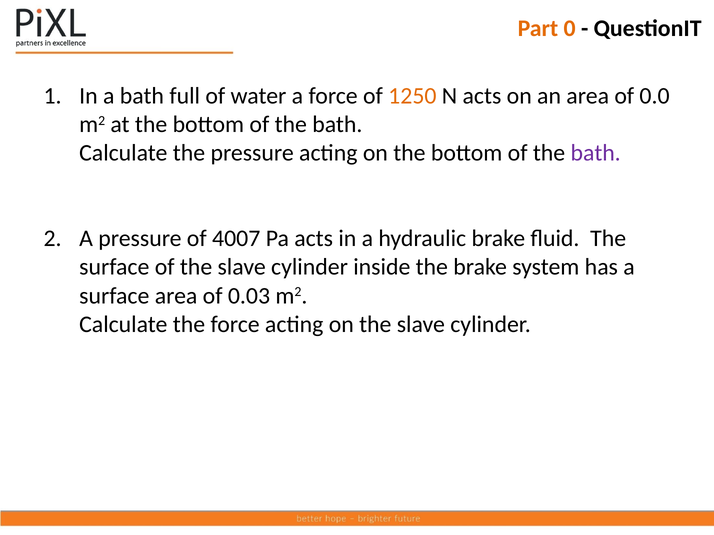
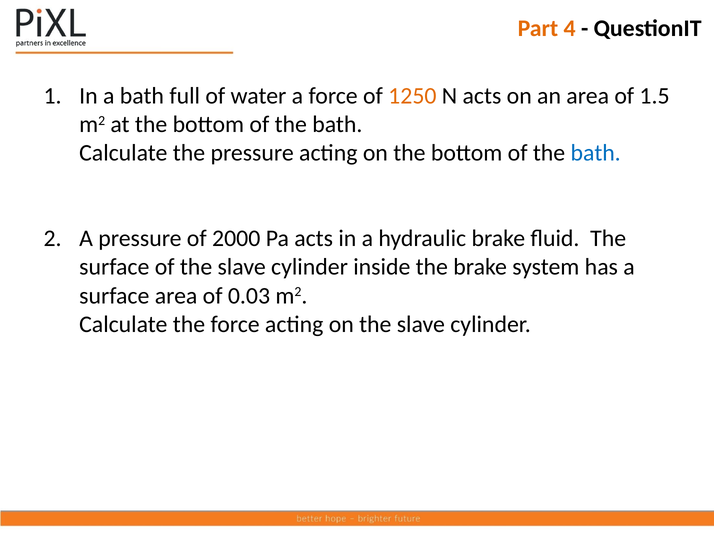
0: 0 -> 4 (570, 29)
0.0: 0.0 -> 1.5 (655, 96)
bath colour: purple -> blue (596, 153)
4007: 4007 -> 2000 (236, 239)
